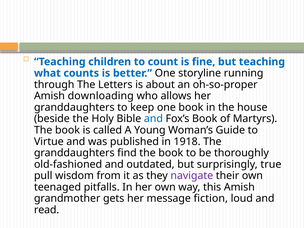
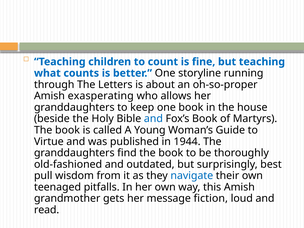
downloading: downloading -> exasperating (101, 96)
1918: 1918 -> 1944 (187, 142)
true: true -> best (271, 164)
navigate colour: purple -> blue (192, 176)
